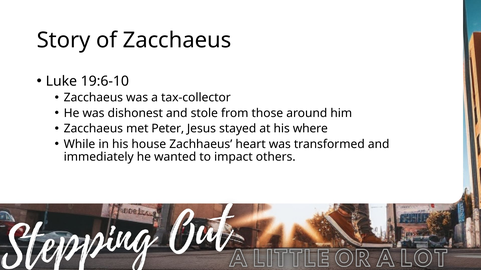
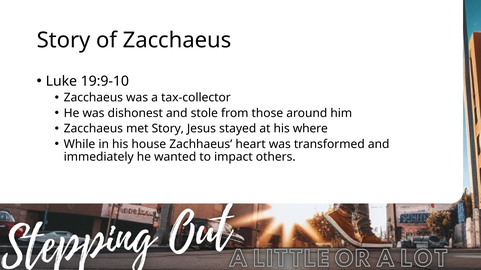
19:6-10: 19:6-10 -> 19:9-10 (105, 81)
met Peter: Peter -> Story (168, 129)
